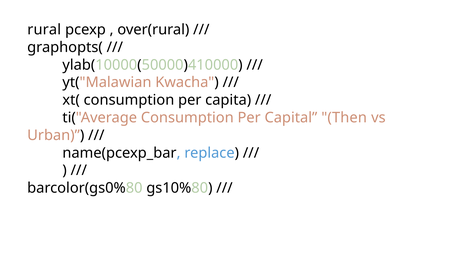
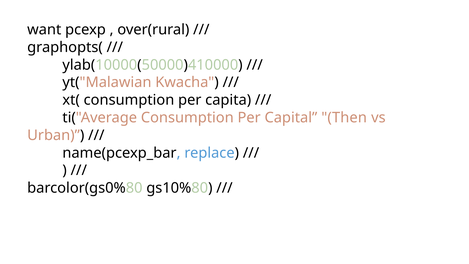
rural: rural -> want (44, 30)
